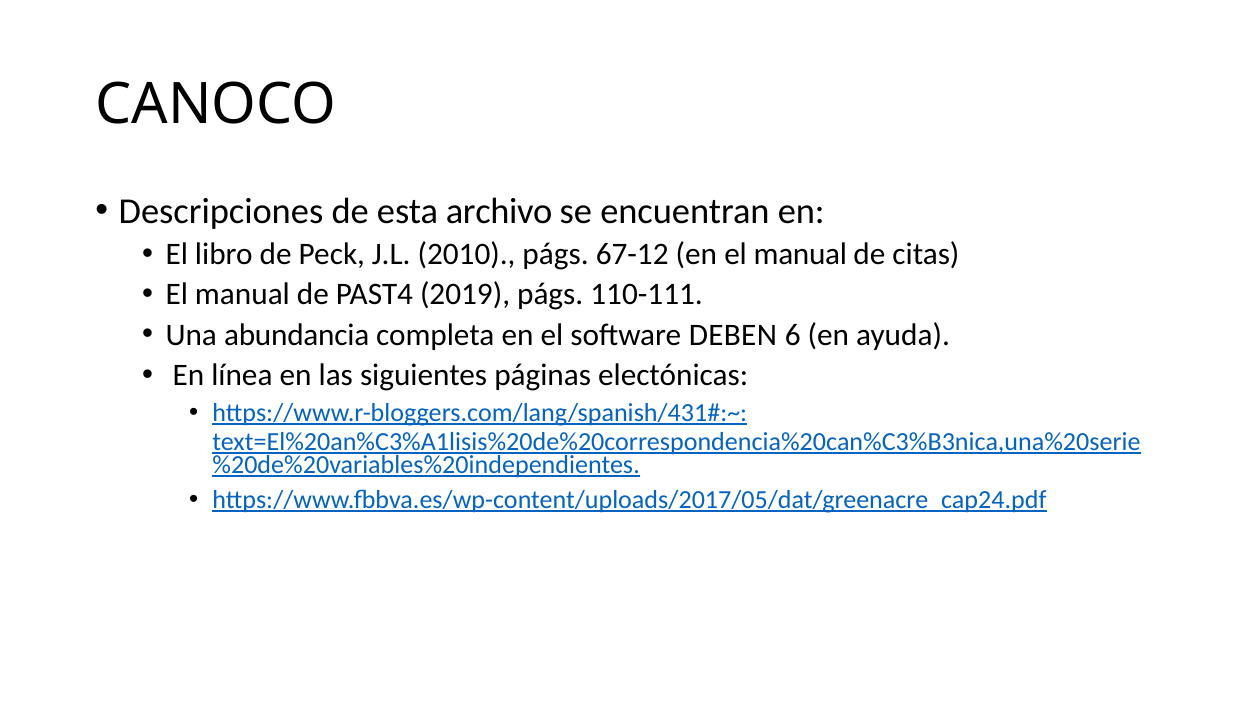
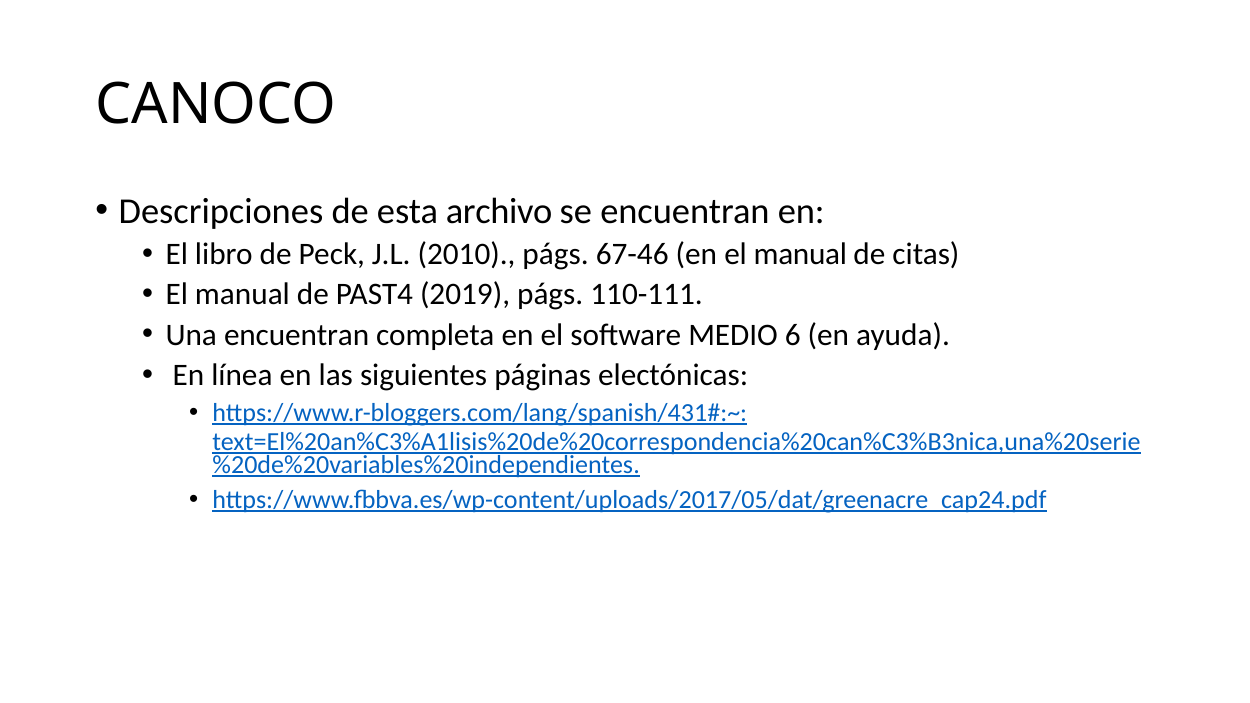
67-12: 67-12 -> 67-46 (632, 254)
Una abundancia: abundancia -> encuentran (297, 335)
DEBEN: DEBEN -> MEDIO (733, 335)
